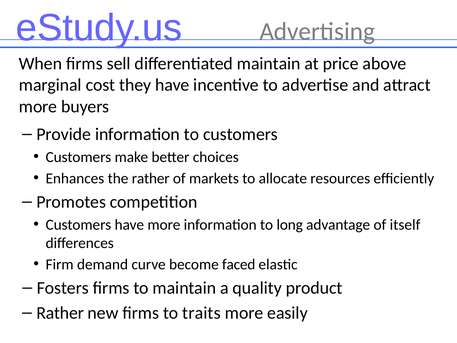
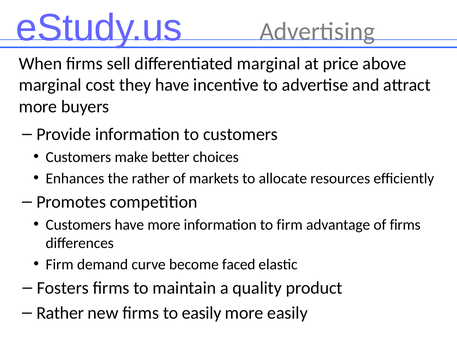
differentiated maintain: maintain -> marginal (269, 64)
to long: long -> firm (290, 225)
of itself: itself -> firms (405, 225)
to traits: traits -> easily (202, 313)
